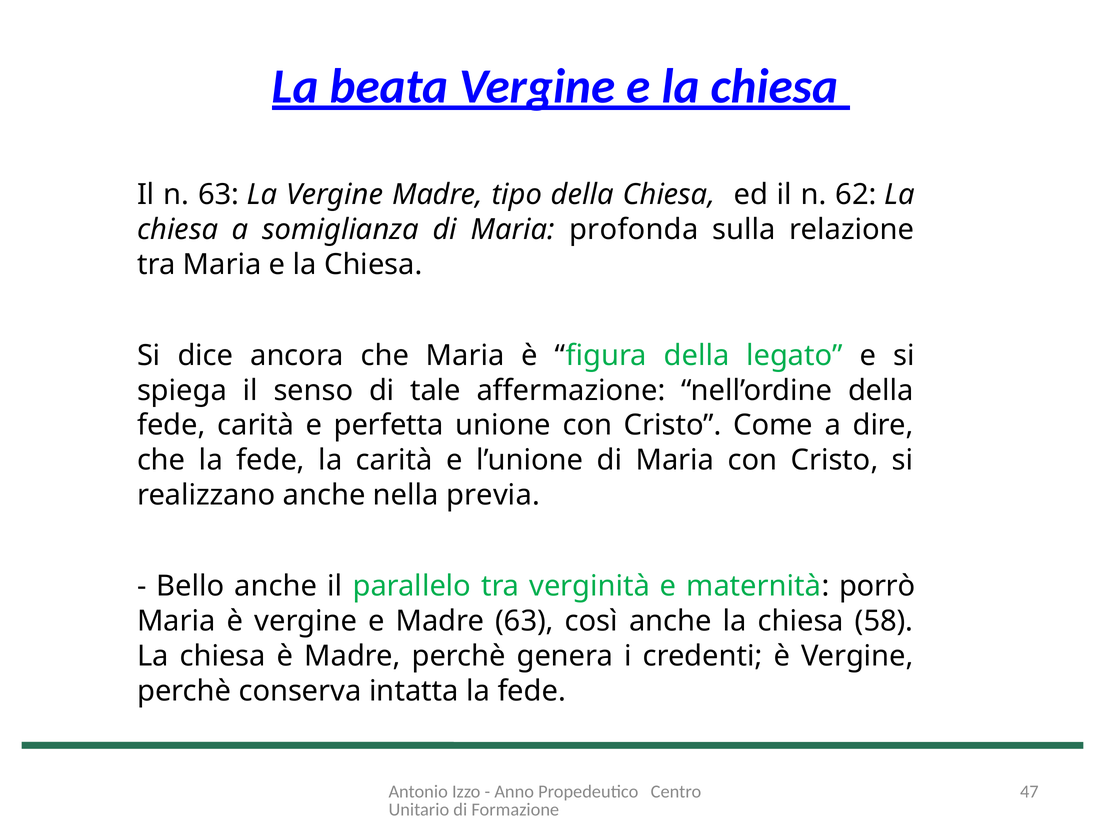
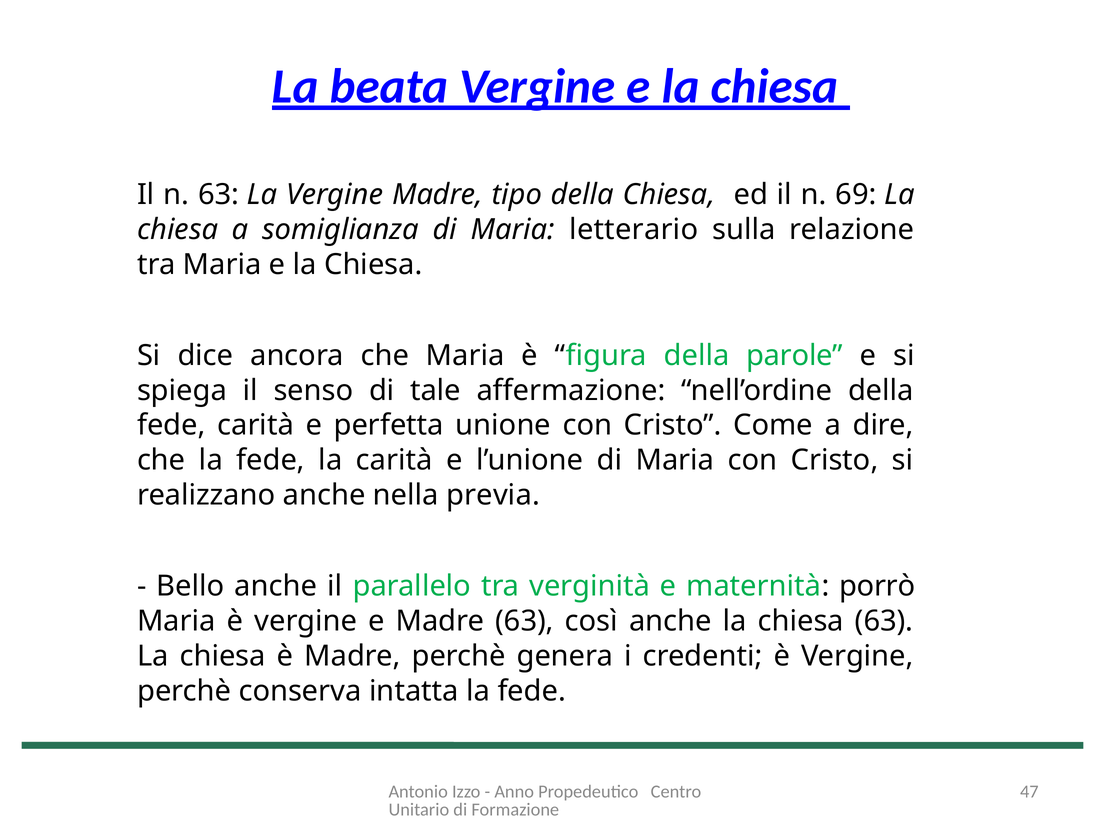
62: 62 -> 69 (856, 195)
profonda: profonda -> letterario (634, 229)
legato: legato -> parole (795, 355)
chiesa 58: 58 -> 63 (884, 621)
